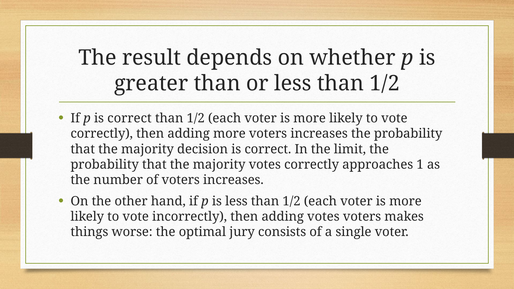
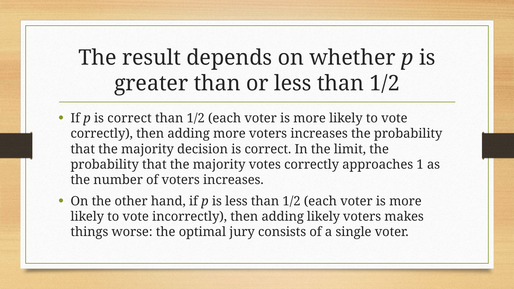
adding votes: votes -> likely (323, 217)
